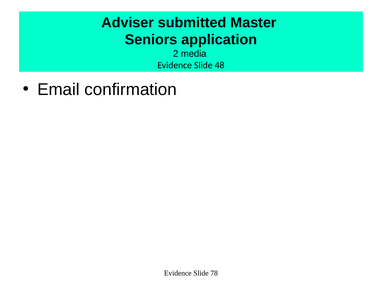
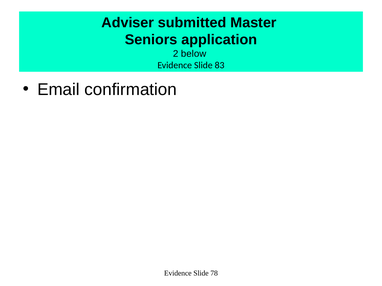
media: media -> below (194, 54)
48: 48 -> 83 (220, 65)
